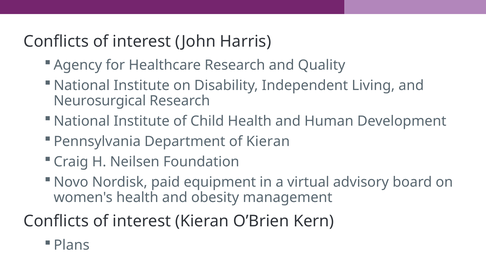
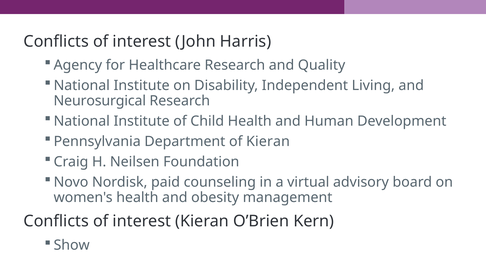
equipment: equipment -> counseling (220, 182)
Plans: Plans -> Show (72, 245)
